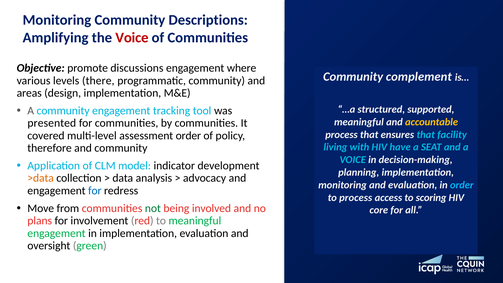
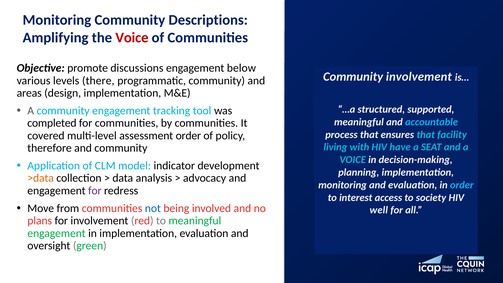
where: where -> below (241, 68)
Community complement: complement -> involvement (419, 77)
accountable colour: yellow -> light blue (432, 122)
presented: presented -> completed (52, 123)
for colour: blue -> purple (95, 191)
to process: process -> interest (356, 198)
scoring: scoring -> society (431, 198)
not colour: green -> blue (153, 208)
core: core -> well (379, 210)
